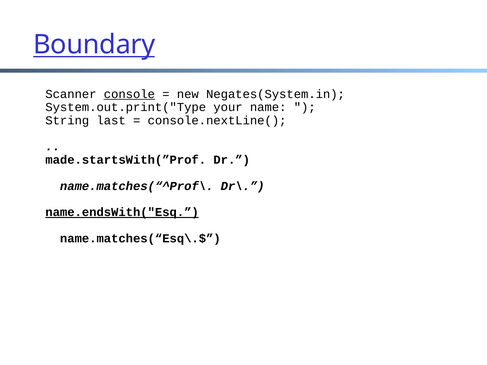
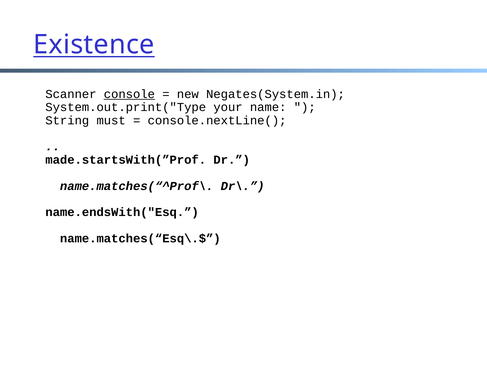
Boundary: Boundary -> Existence (94, 44)
last: last -> must (111, 120)
name.endsWith("Esq underline: present -> none (122, 212)
